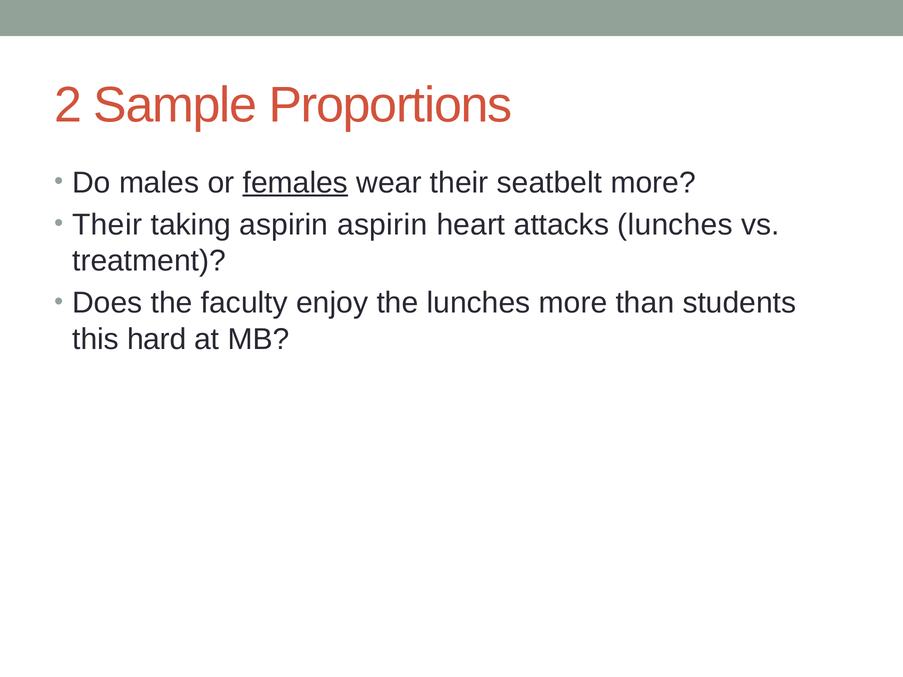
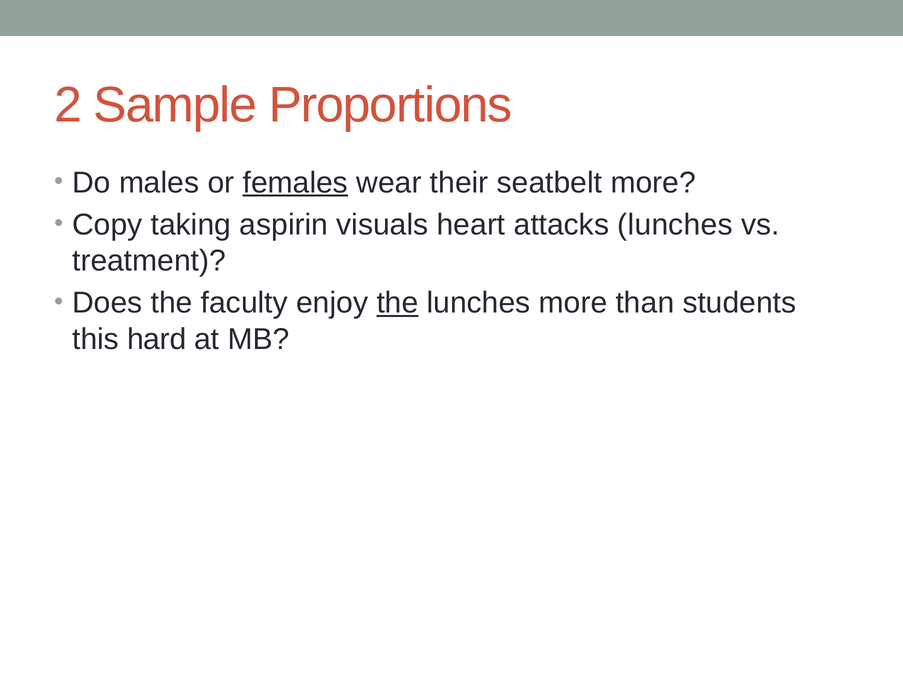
Their: Their -> Copy (107, 225)
aspirin aspirin: aspirin -> visuals (382, 225)
the underline: none -> present (397, 303)
